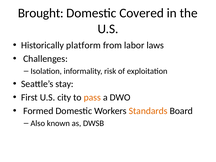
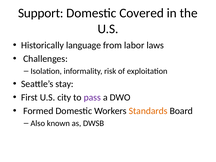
Brought: Brought -> Support (41, 13)
platform: platform -> language (84, 45)
pass colour: orange -> purple (92, 97)
